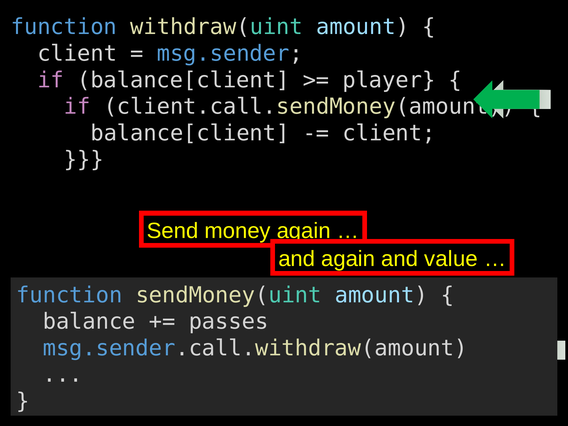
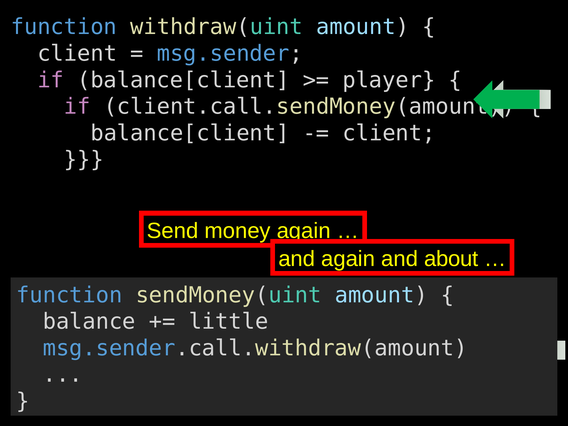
value: value -> about (451, 259)
passes: passes -> little (229, 322)
